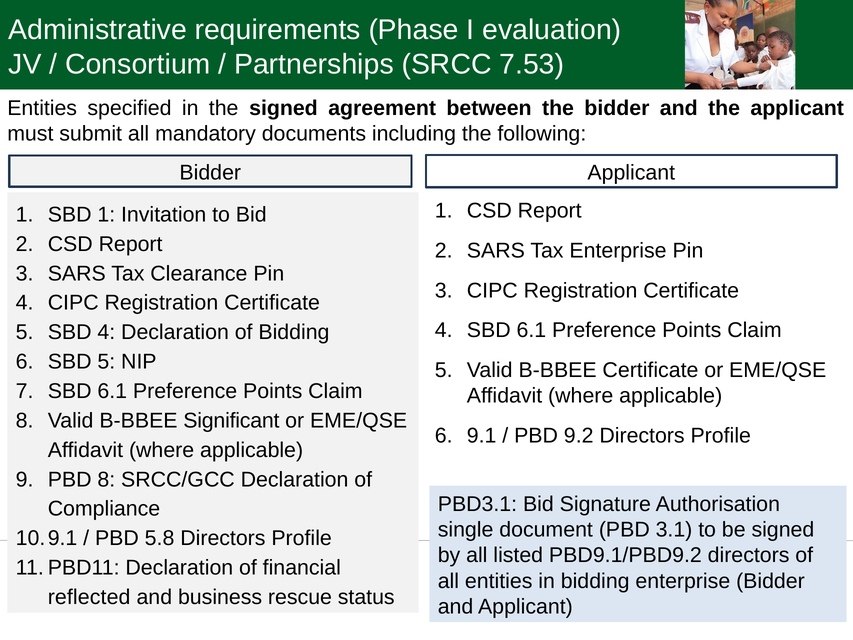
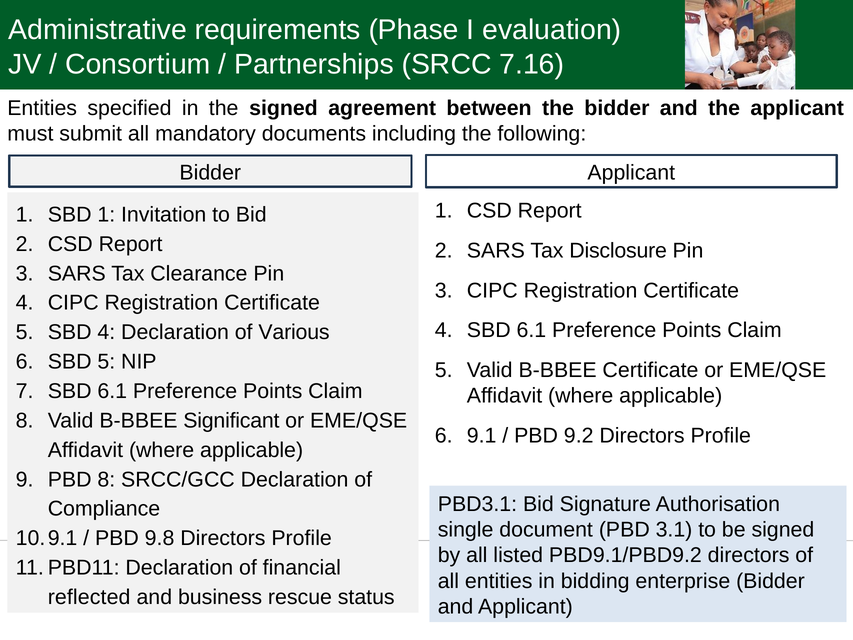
7.53: 7.53 -> 7.16 (532, 64)
Tax Enterprise: Enterprise -> Disclosure (618, 251)
of Bidding: Bidding -> Various (294, 332)
5.8: 5.8 -> 9.8 (160, 538)
